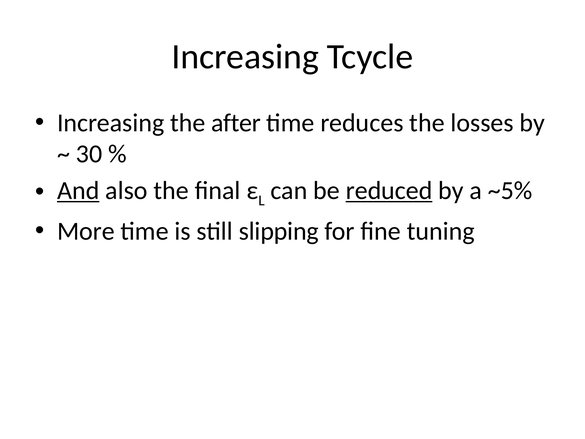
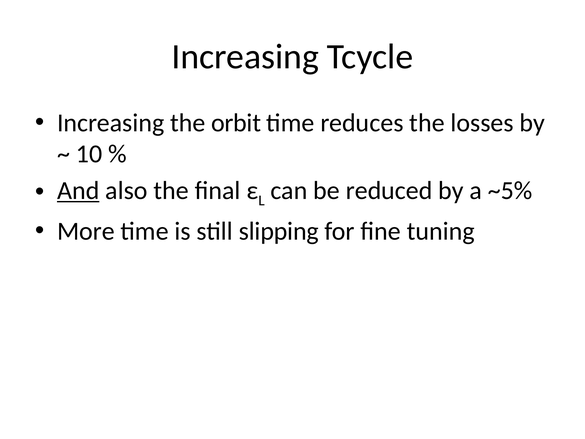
after: after -> orbit (236, 123)
30: 30 -> 10 (89, 154)
reduced underline: present -> none (389, 190)
